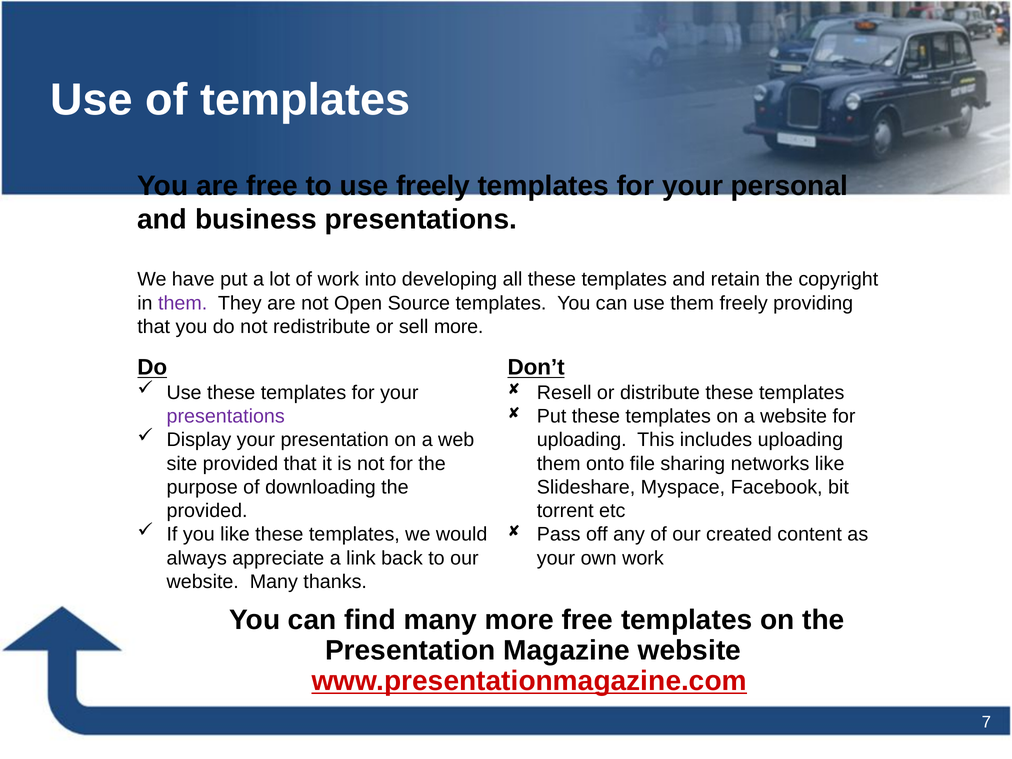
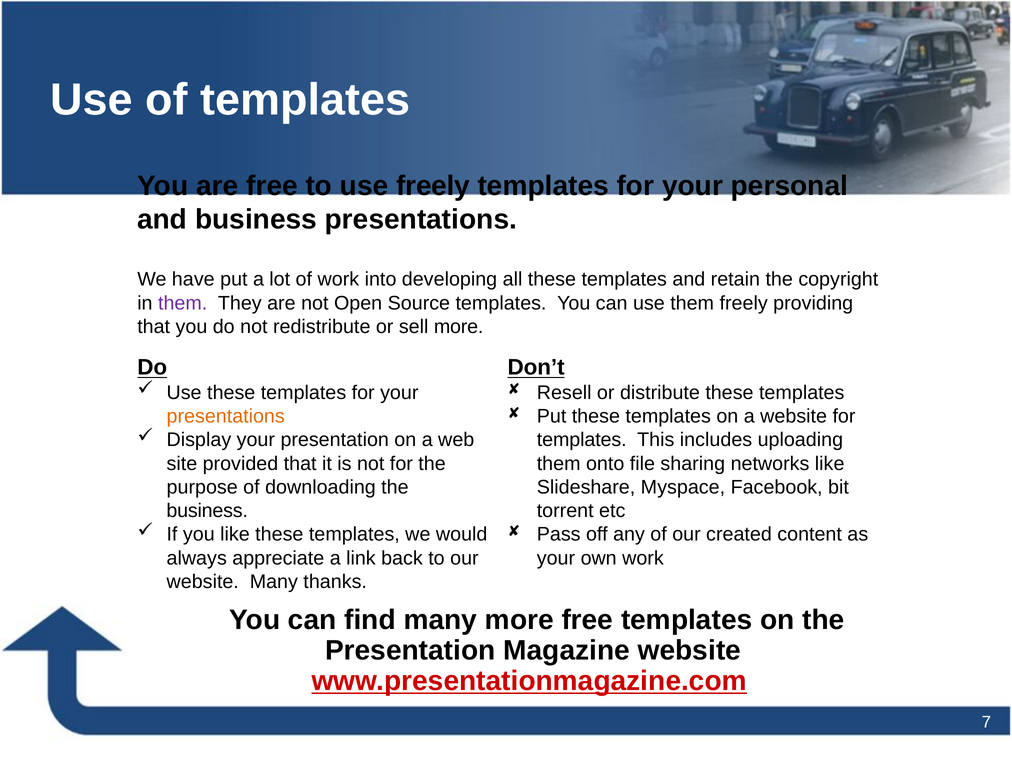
presentations colour: purple -> orange (226, 416)
uploading: uploading -> templates (582, 440)
provided: provided -> business (207, 511)
